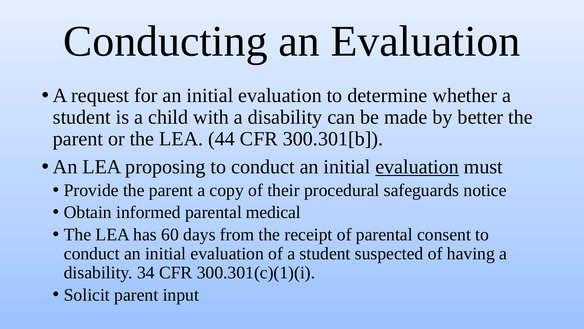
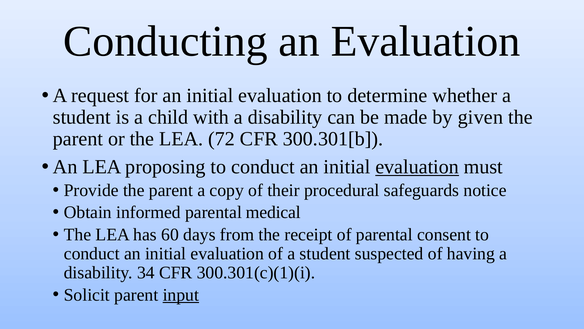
better: better -> given (480, 117)
44: 44 -> 72 (222, 139)
input underline: none -> present (181, 294)
